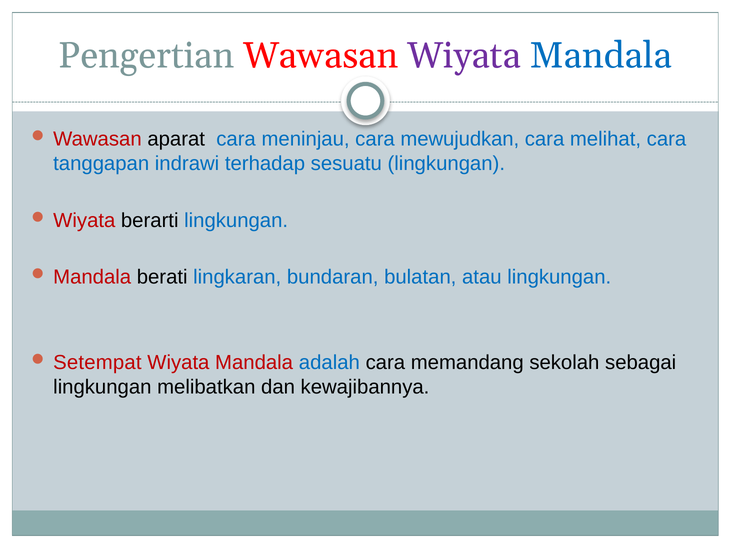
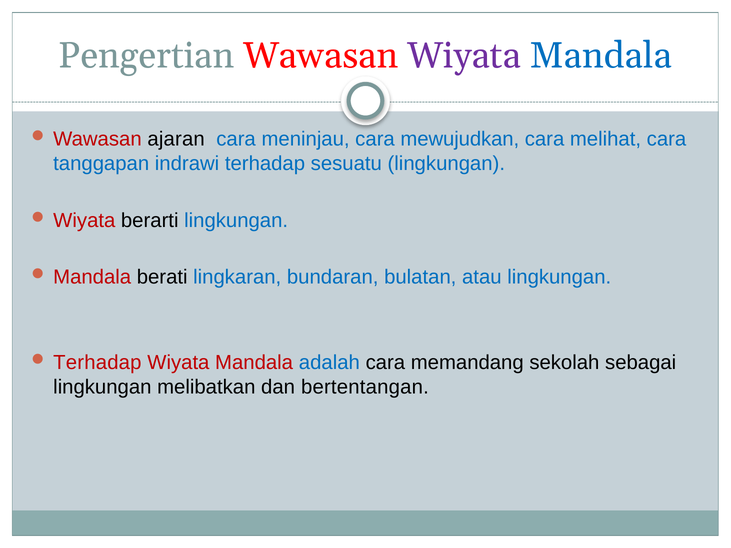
aparat: aparat -> ajaran (176, 139)
Setempat: Setempat -> Terhadap (97, 363)
kewajibannya: kewajibannya -> bertentangan (365, 387)
